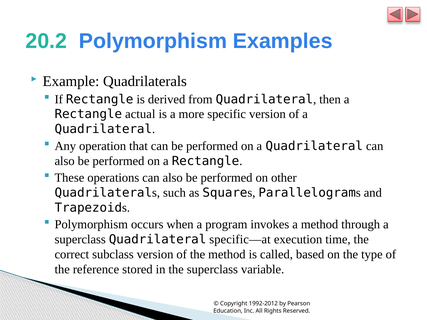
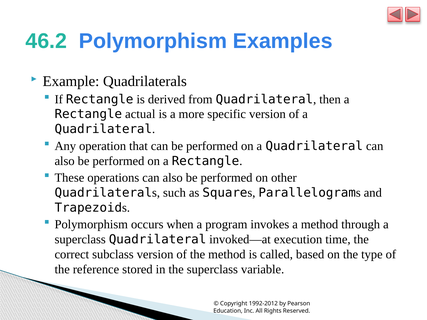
20.2: 20.2 -> 46.2 (46, 41)
specific—at: specific—at -> invoked—at (240, 240)
